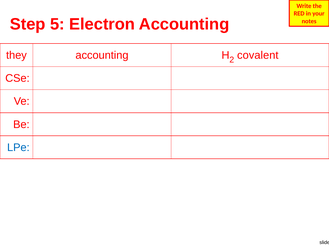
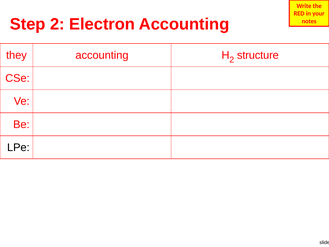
Step 5: 5 -> 2 (57, 24)
covalent: covalent -> structure (258, 55)
LPe colour: blue -> black (18, 147)
